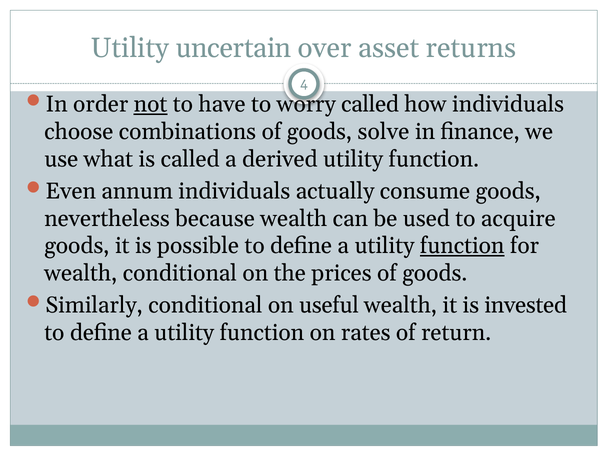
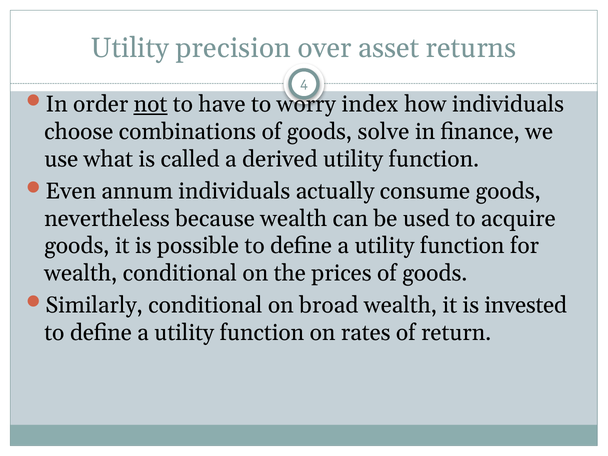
uncertain: uncertain -> precision (233, 48)
worry called: called -> index (370, 104)
function underline: present -> none (462, 246)
useful: useful -> broad (329, 305)
